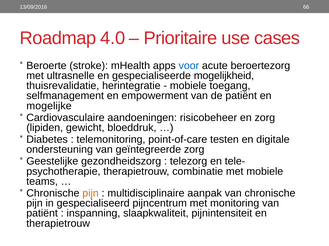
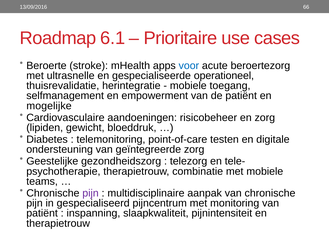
4.0: 4.0 -> 6.1 (113, 38)
mogelijkheid: mogelijkheid -> operationeel (224, 76)
pijn colour: orange -> purple (91, 194)
